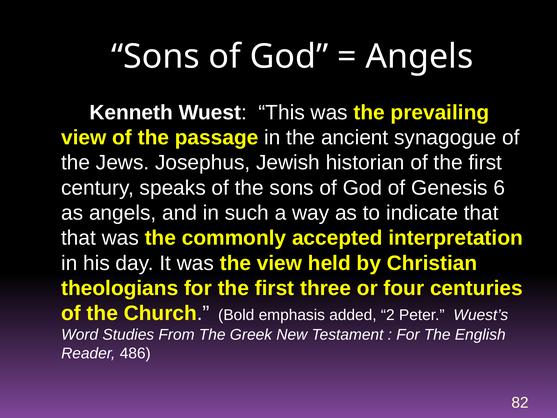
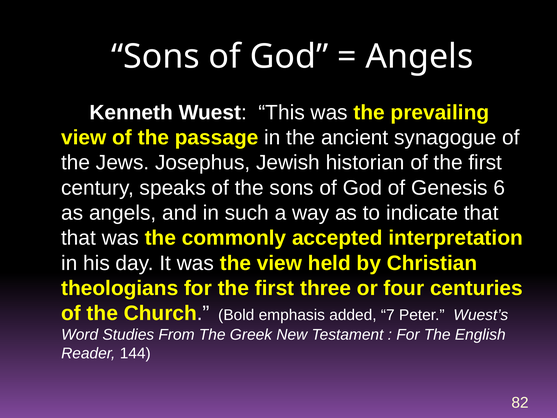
2: 2 -> 7 (388, 315)
486: 486 -> 144 (135, 353)
